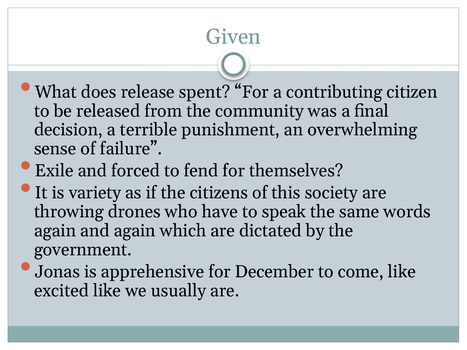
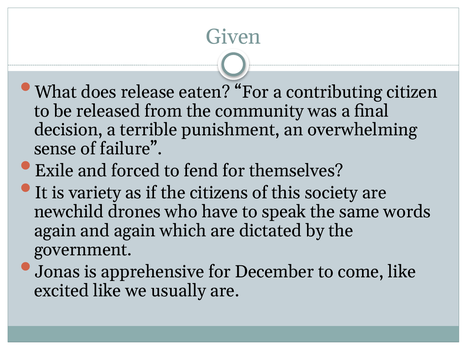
spent: spent -> eaten (205, 92)
throwing: throwing -> newchild (69, 212)
